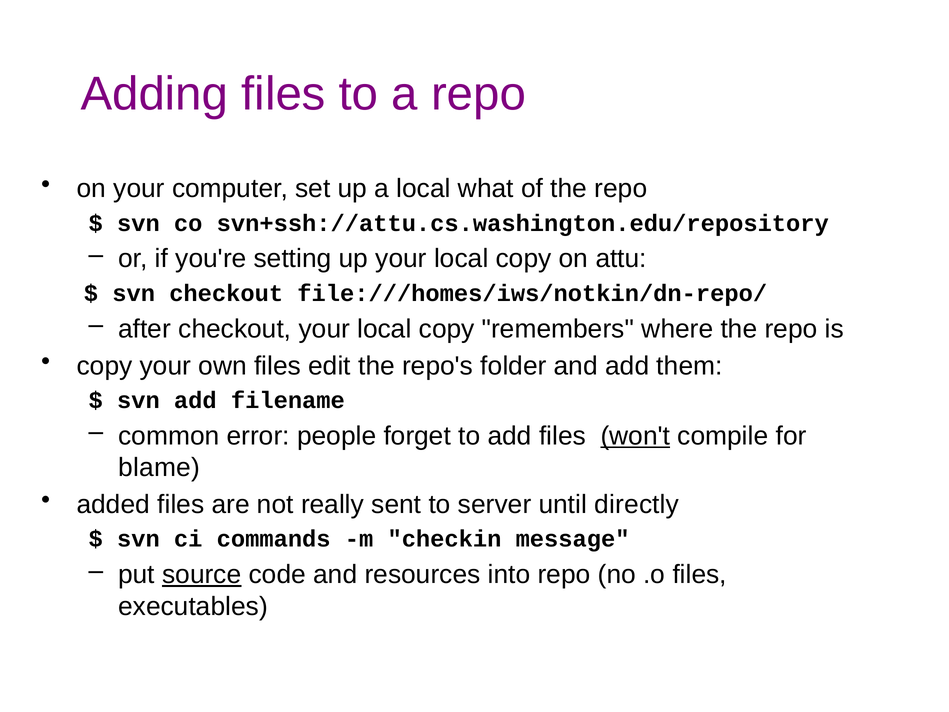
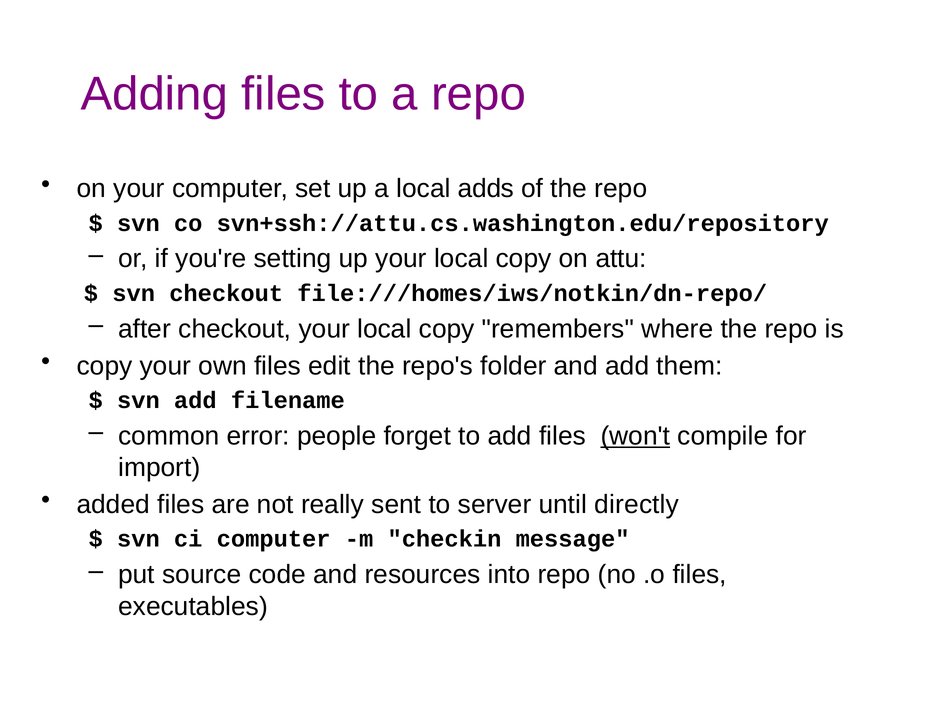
what: what -> adds (486, 188)
blame: blame -> import (159, 467)
ci commands: commands -> computer (274, 539)
source underline: present -> none (202, 574)
